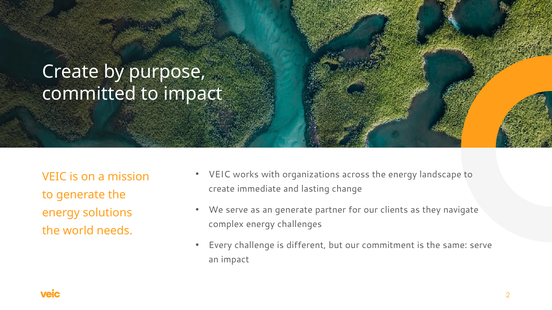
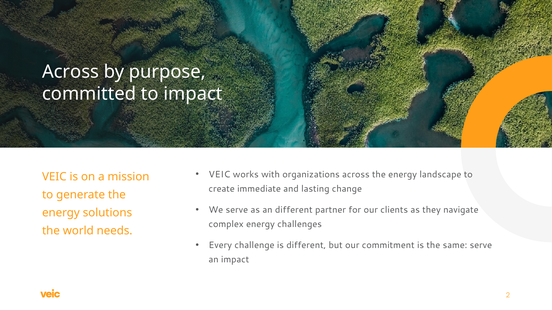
Create: Create -> Across (71, 72)
an generate: generate -> different (294, 210)
